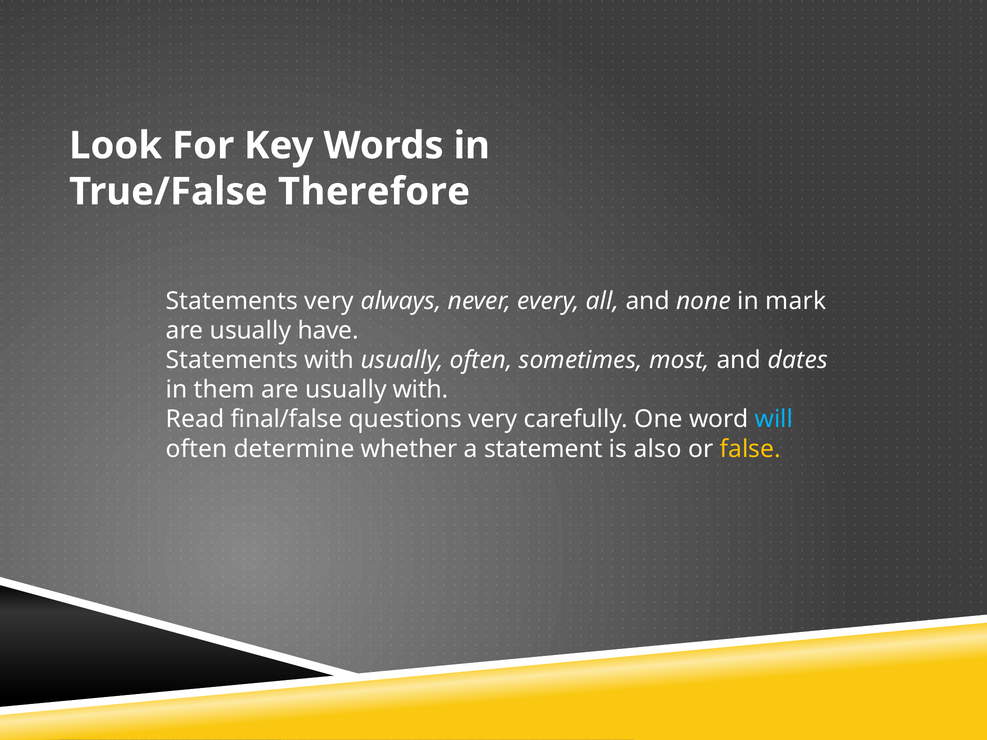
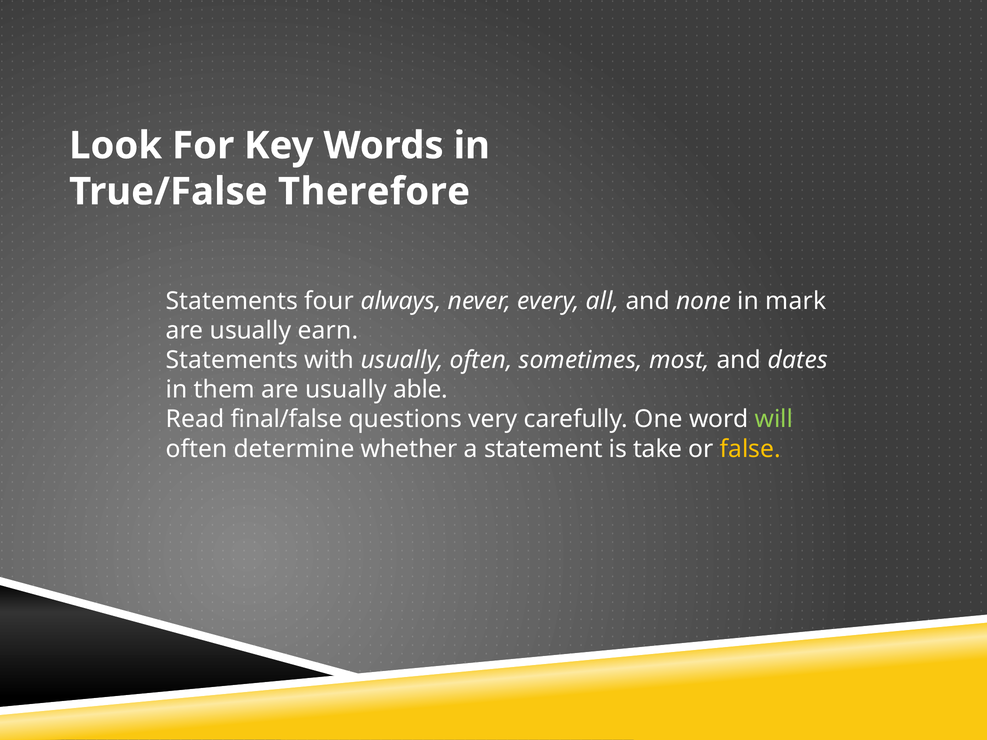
Statements very: very -> four (329, 301)
have: have -> earn (328, 331)
usually with: with -> able (421, 390)
will colour: light blue -> light green (774, 419)
also: also -> take (658, 449)
